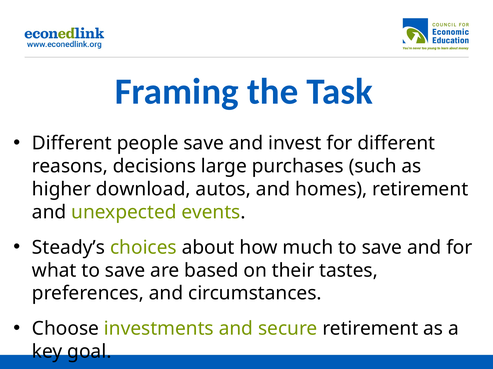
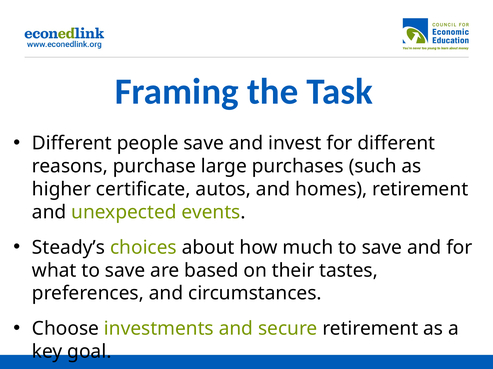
decisions: decisions -> purchase (154, 167)
download: download -> certificate (143, 190)
